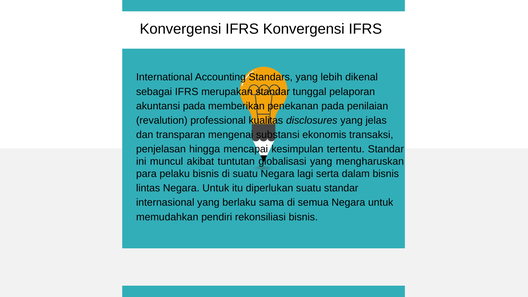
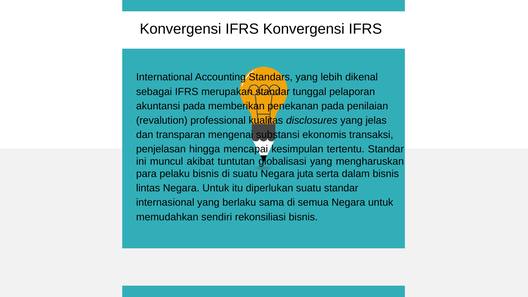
lagi: lagi -> juta (305, 174)
pendiri: pendiri -> sendiri (217, 217)
